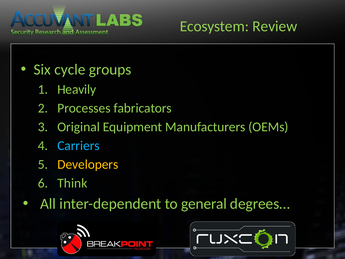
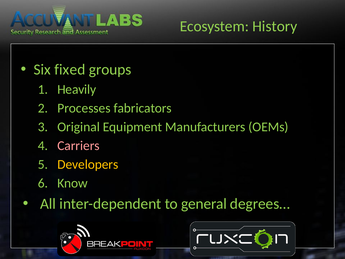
Review: Review -> History (275, 26)
cycle: cycle -> fixed (70, 70)
Carriers colour: light blue -> pink (79, 146)
Think: Think -> Know (73, 183)
